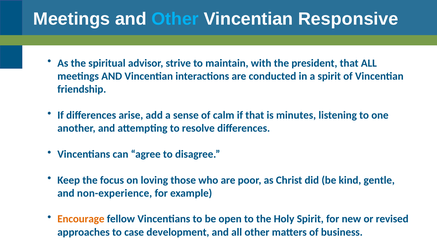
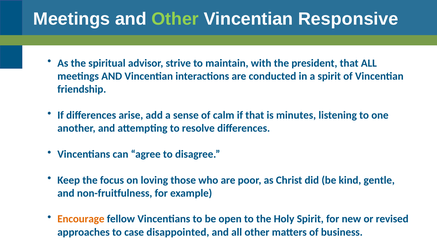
Other colour: light blue -> light green (175, 19)
non-experience: non-experience -> non-fruitfulness (115, 193)
development: development -> disappointed (178, 232)
